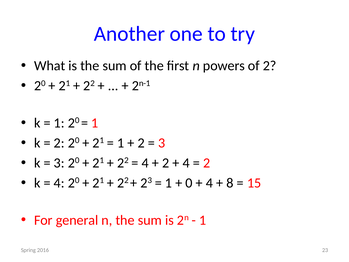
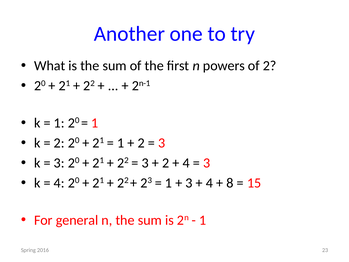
4: 4 -> 3 (145, 163)
2: 2 -> 3 (207, 163)
0: 0 -> 3 (189, 183)
